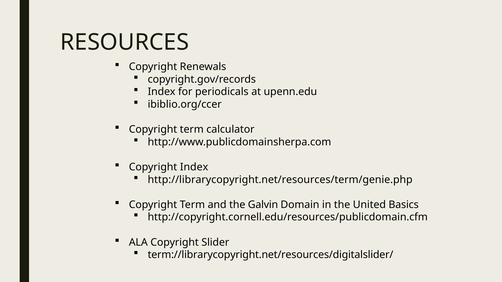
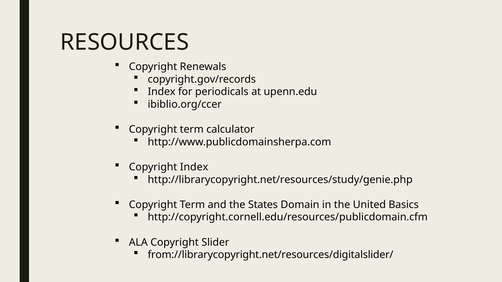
http://librarycopyright.net/resources/term/genie.php: http://librarycopyright.net/resources/term/genie.php -> http://librarycopyright.net/resources/study/genie.php (280, 180)
Galvin: Galvin -> States (263, 205)
term://librarycopyright.net/resources/digitalslider/: term://librarycopyright.net/resources/digitalslider/ -> from://librarycopyright.net/resources/digitalslider/ (271, 255)
